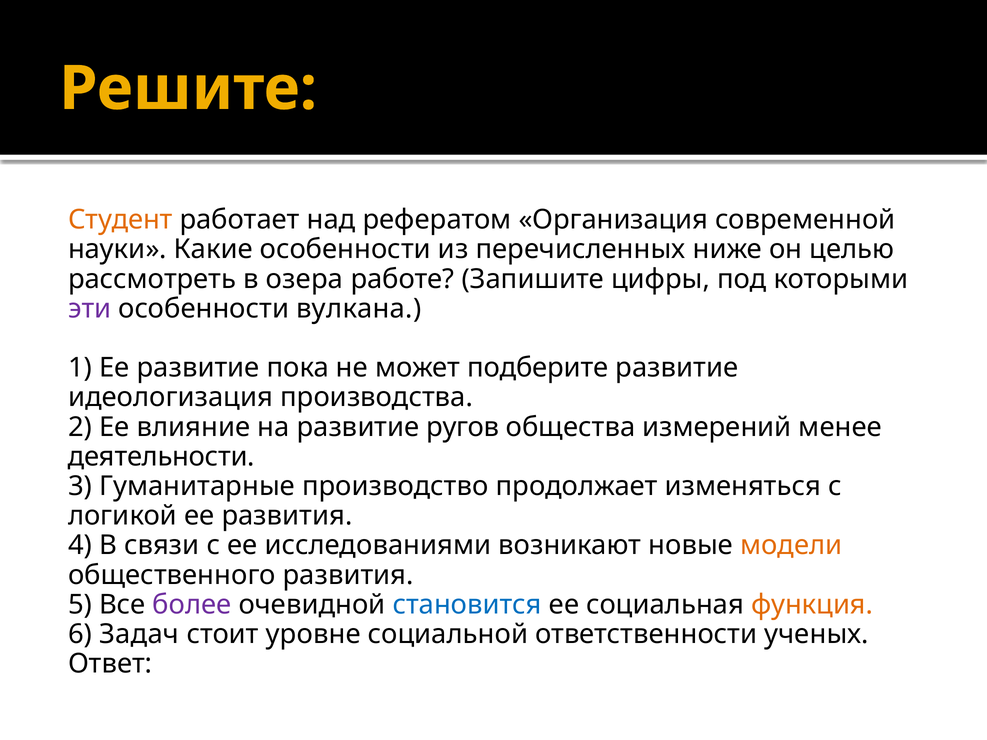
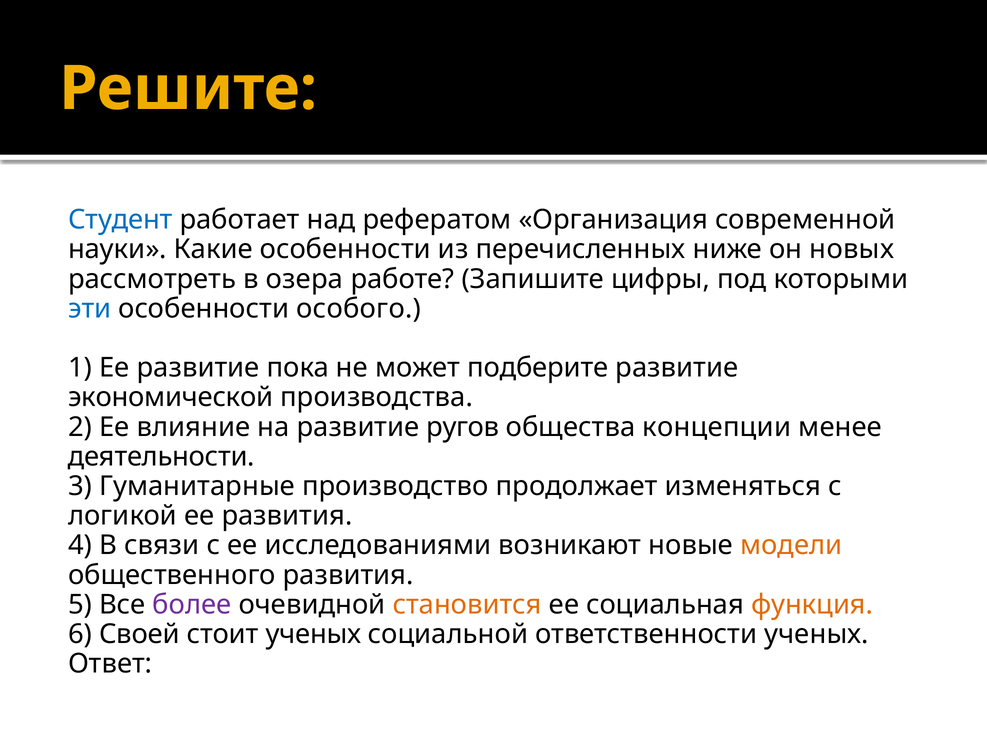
Студент colour: orange -> blue (120, 220)
целью: целью -> новых (852, 249)
эти colour: purple -> blue (90, 309)
вулкана: вулкана -> особого (359, 309)
идеологизация: идеологизация -> экономической (171, 398)
измерений: измерений -> концепции (717, 427)
становится colour: blue -> orange (467, 605)
Задач: Задач -> Своей (139, 634)
стоит уровне: уровне -> ученых (313, 634)
